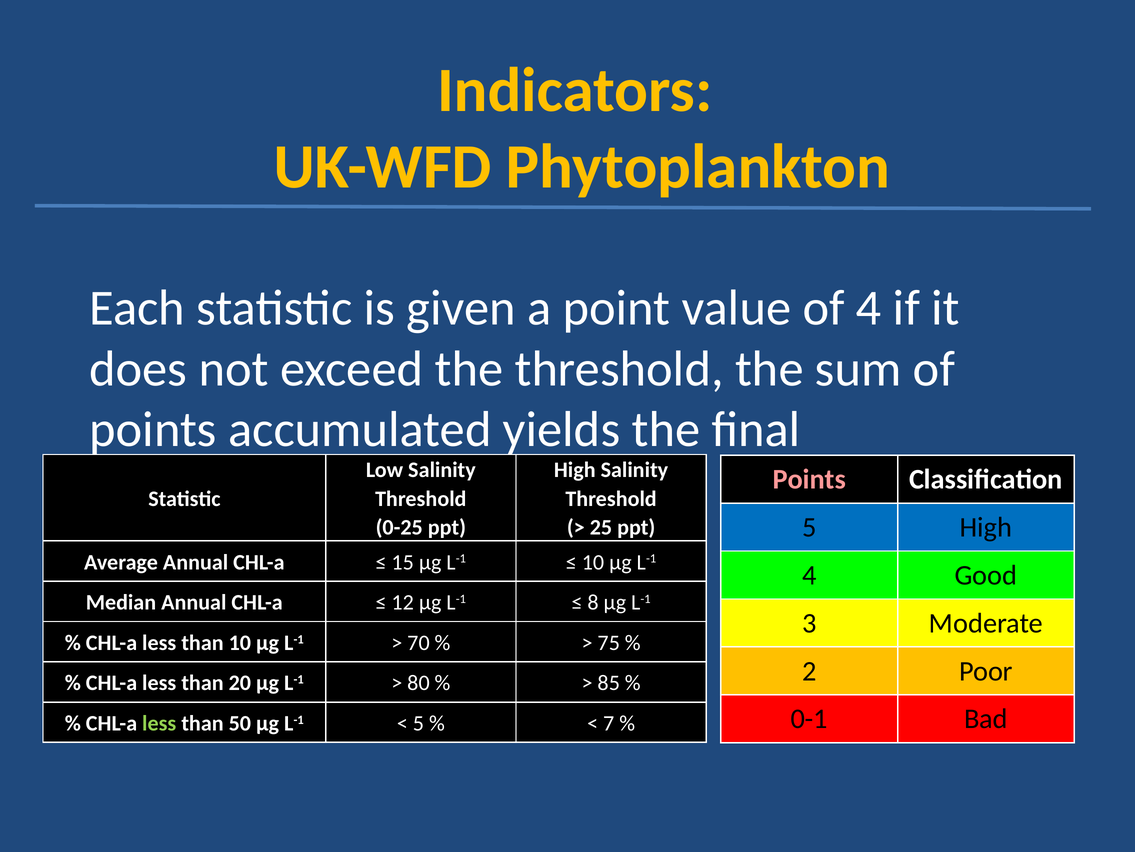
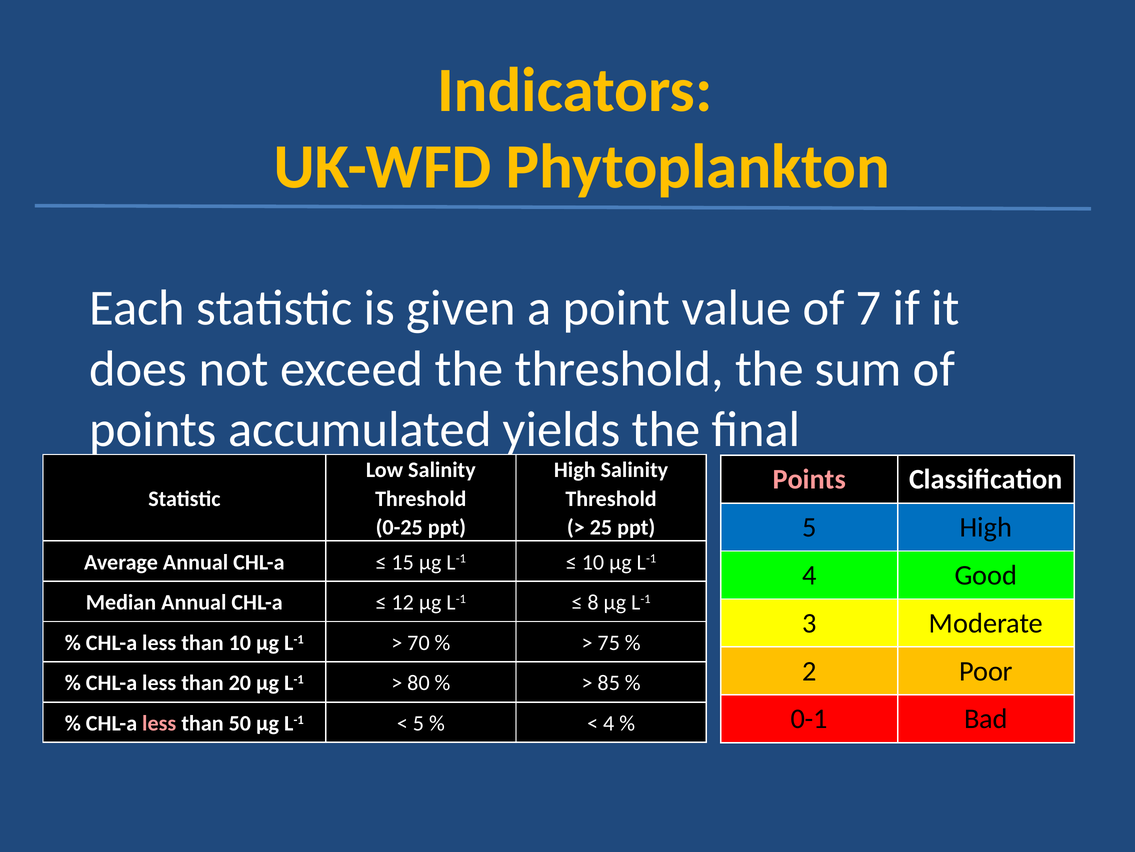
of 4: 4 -> 7 (869, 308)
less colour: light green -> pink (159, 723)
7: 7 -> 4 (609, 723)
